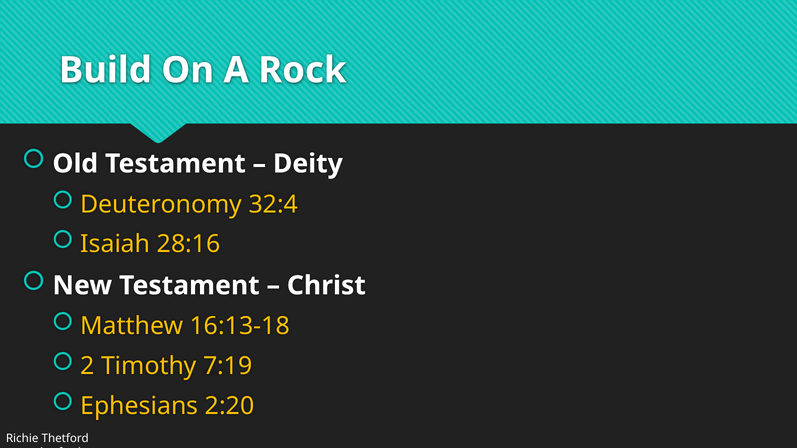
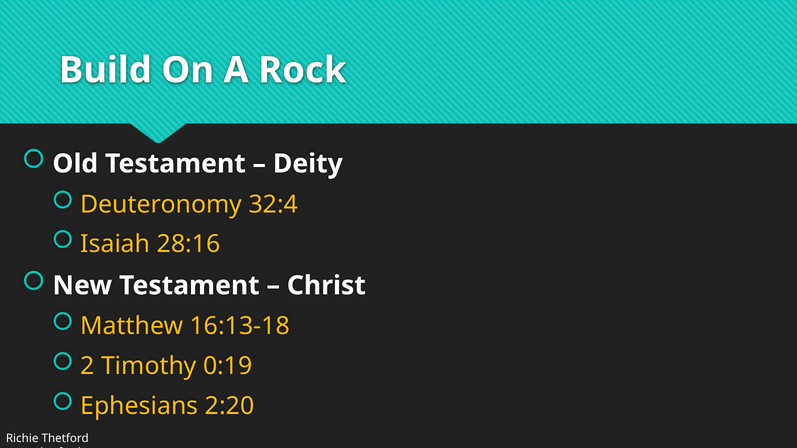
7:19: 7:19 -> 0:19 (228, 366)
